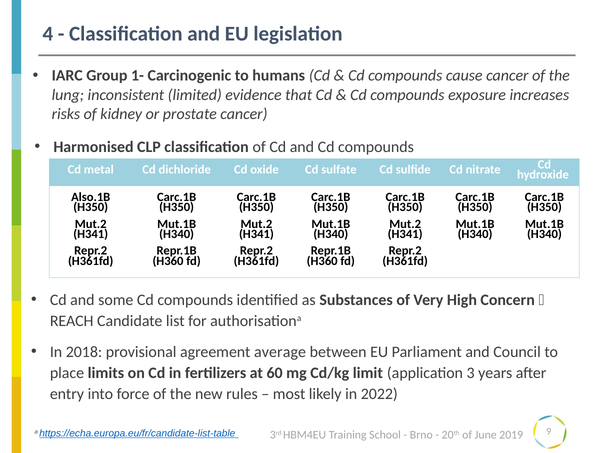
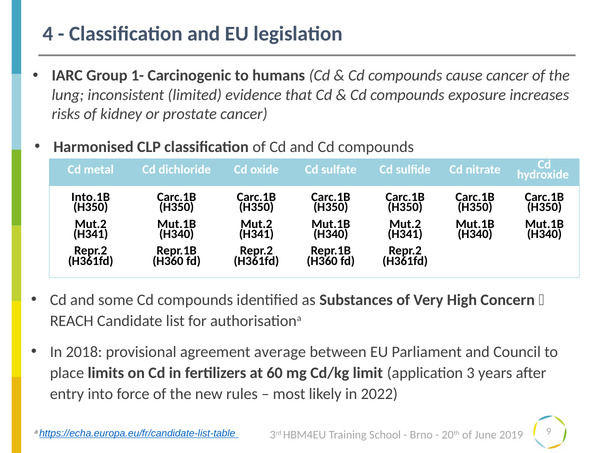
Also.1B: Also.1B -> Into.1B (91, 197)
